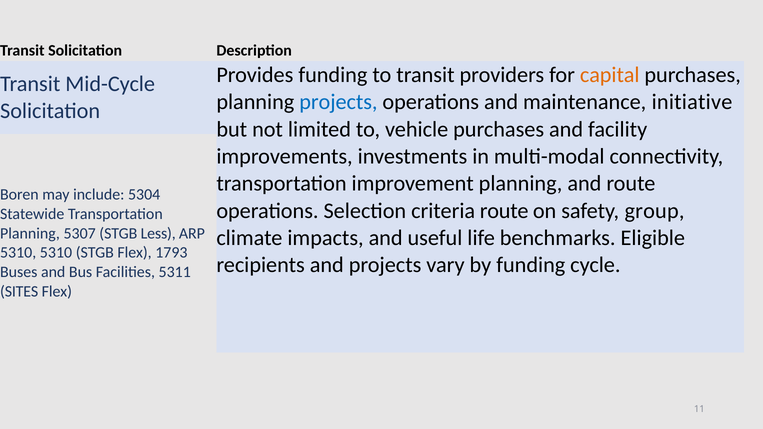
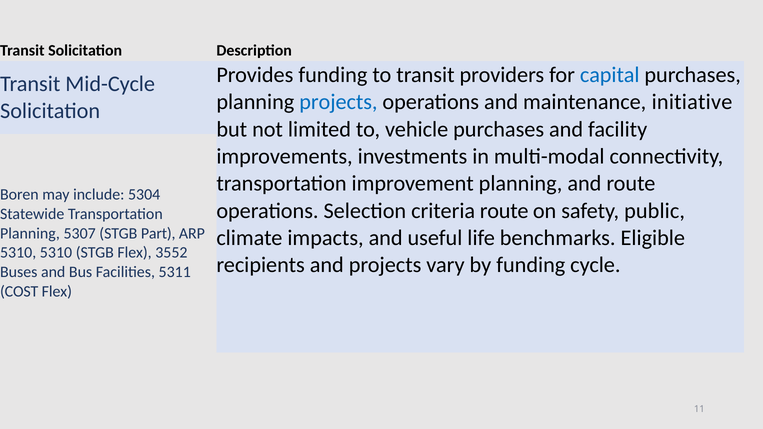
capital colour: orange -> blue (610, 75)
group: group -> public (655, 211)
Less: Less -> Part (158, 233)
1793: 1793 -> 3552 (171, 253)
SITES: SITES -> COST (19, 292)
